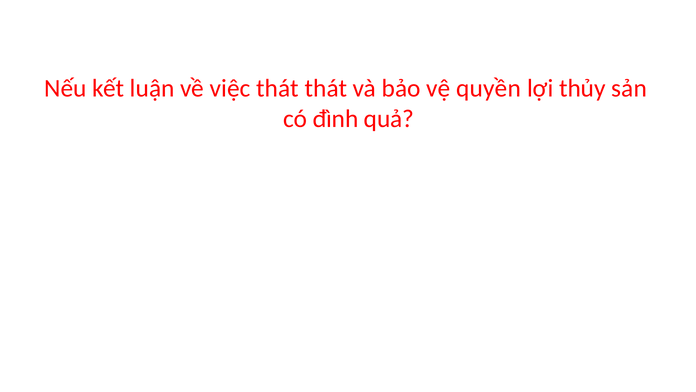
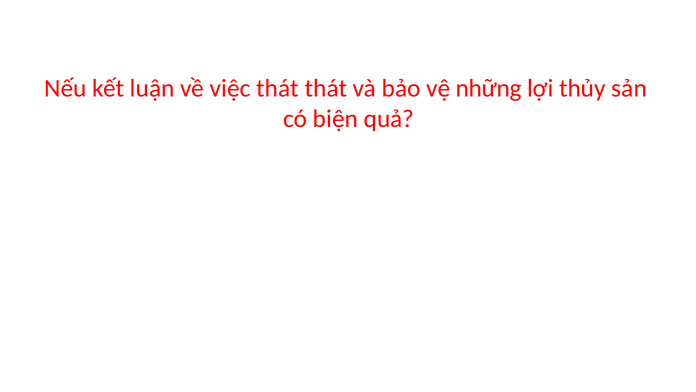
quyền: quyền -> những (489, 88)
đình: đình -> biện (335, 119)
